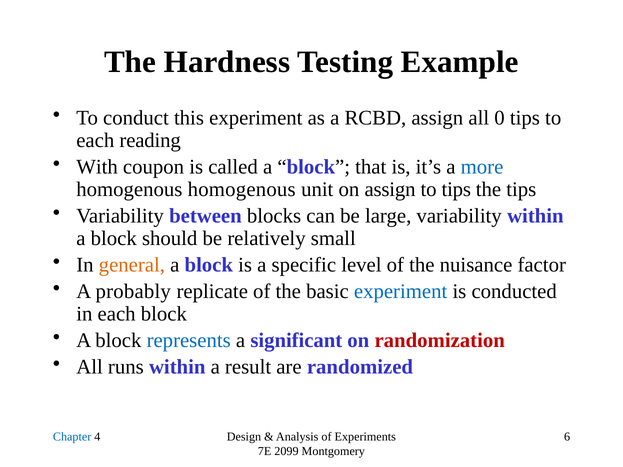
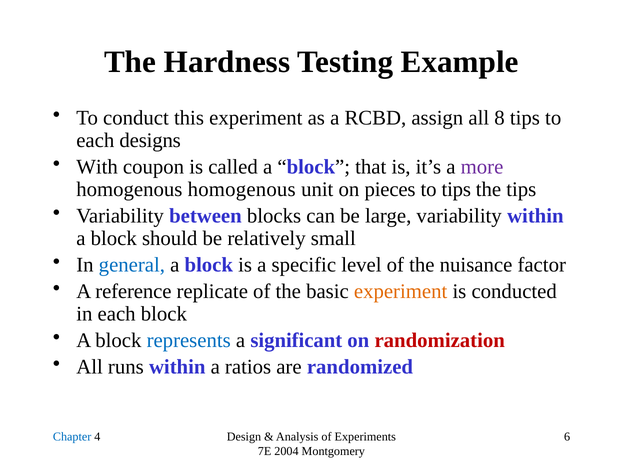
0: 0 -> 8 (500, 118)
reading: reading -> designs (150, 140)
more colour: blue -> purple (482, 167)
on assign: assign -> pieces (390, 189)
general colour: orange -> blue (132, 265)
probably: probably -> reference (133, 292)
experiment colour: blue -> orange (401, 292)
result: result -> ratios (248, 367)
2099: 2099 -> 2004 (286, 452)
